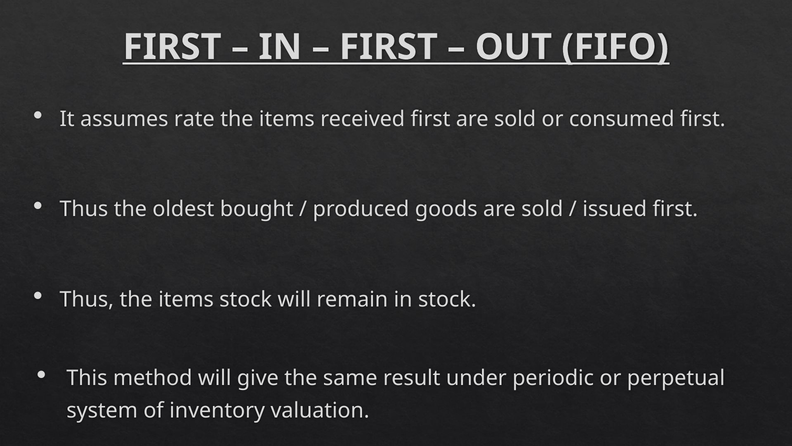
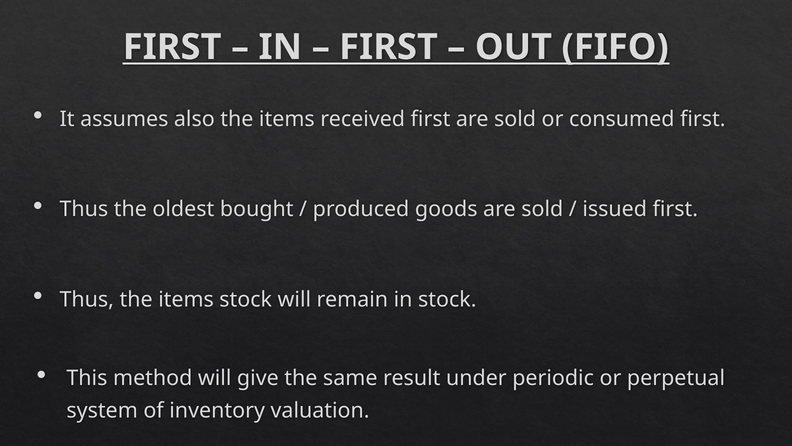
rate: rate -> also (194, 119)
